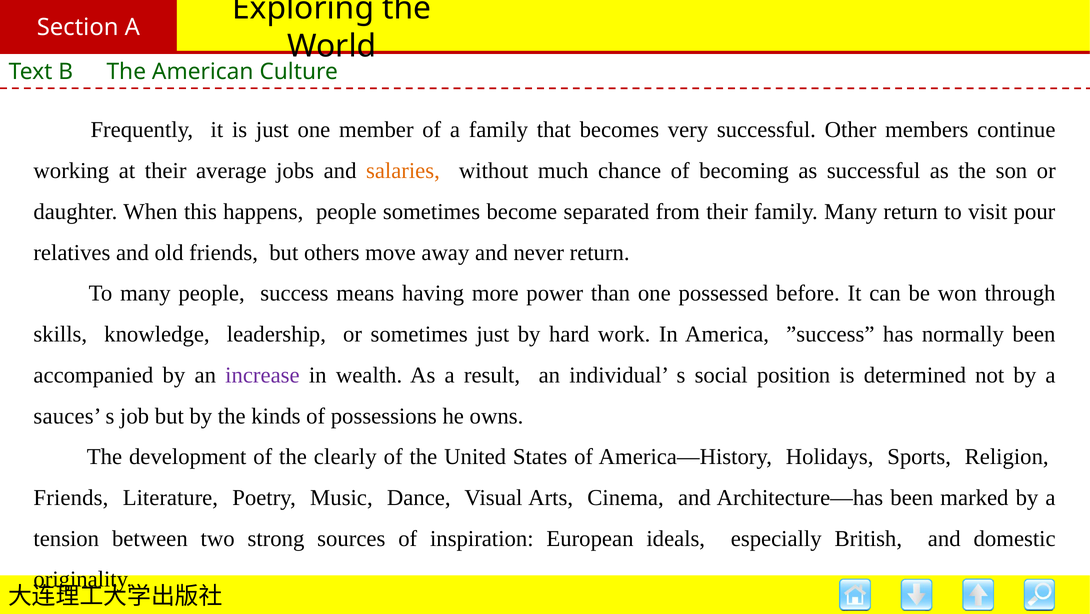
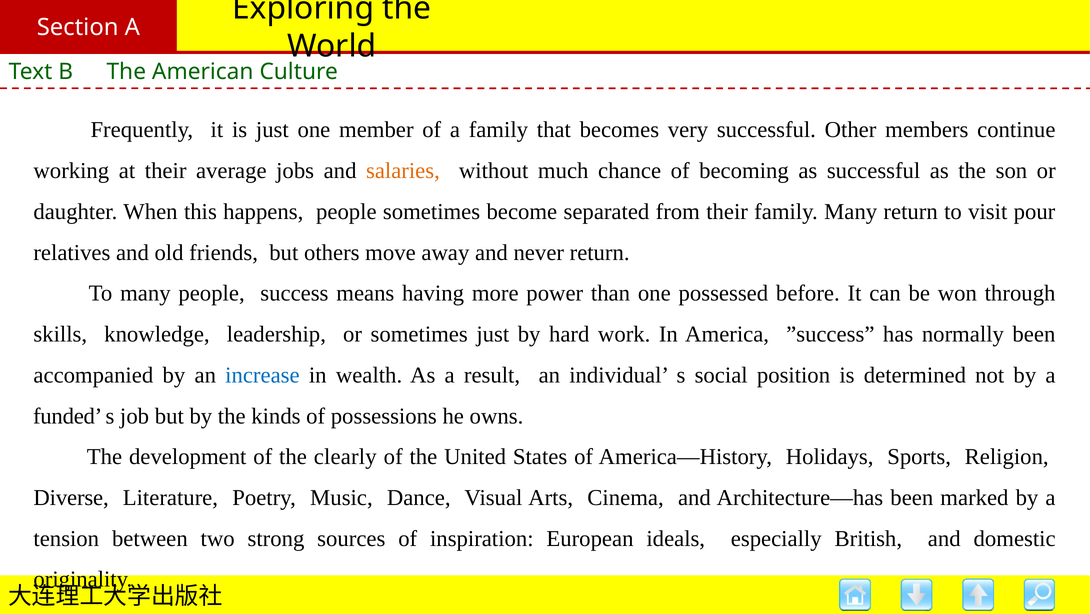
increase colour: purple -> blue (262, 375)
sauces: sauces -> funded (68, 416)
Friends: Friends -> Diverse (71, 498)
